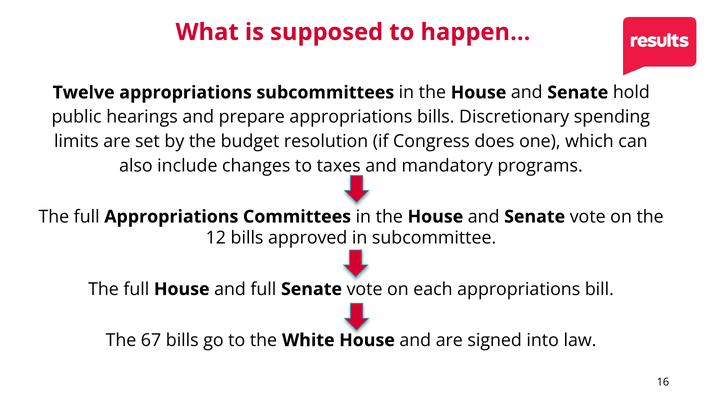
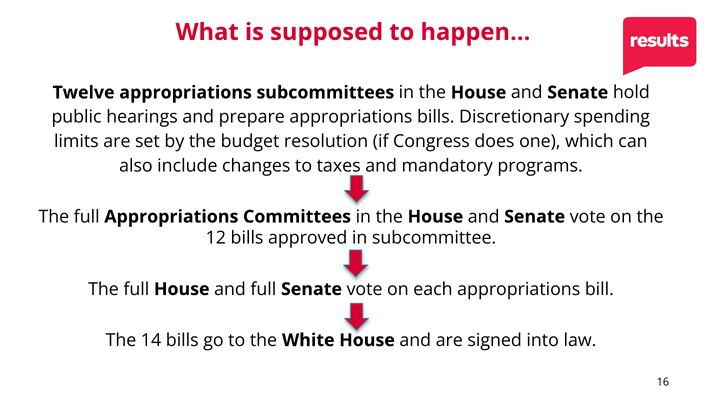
67: 67 -> 14 (151, 340)
